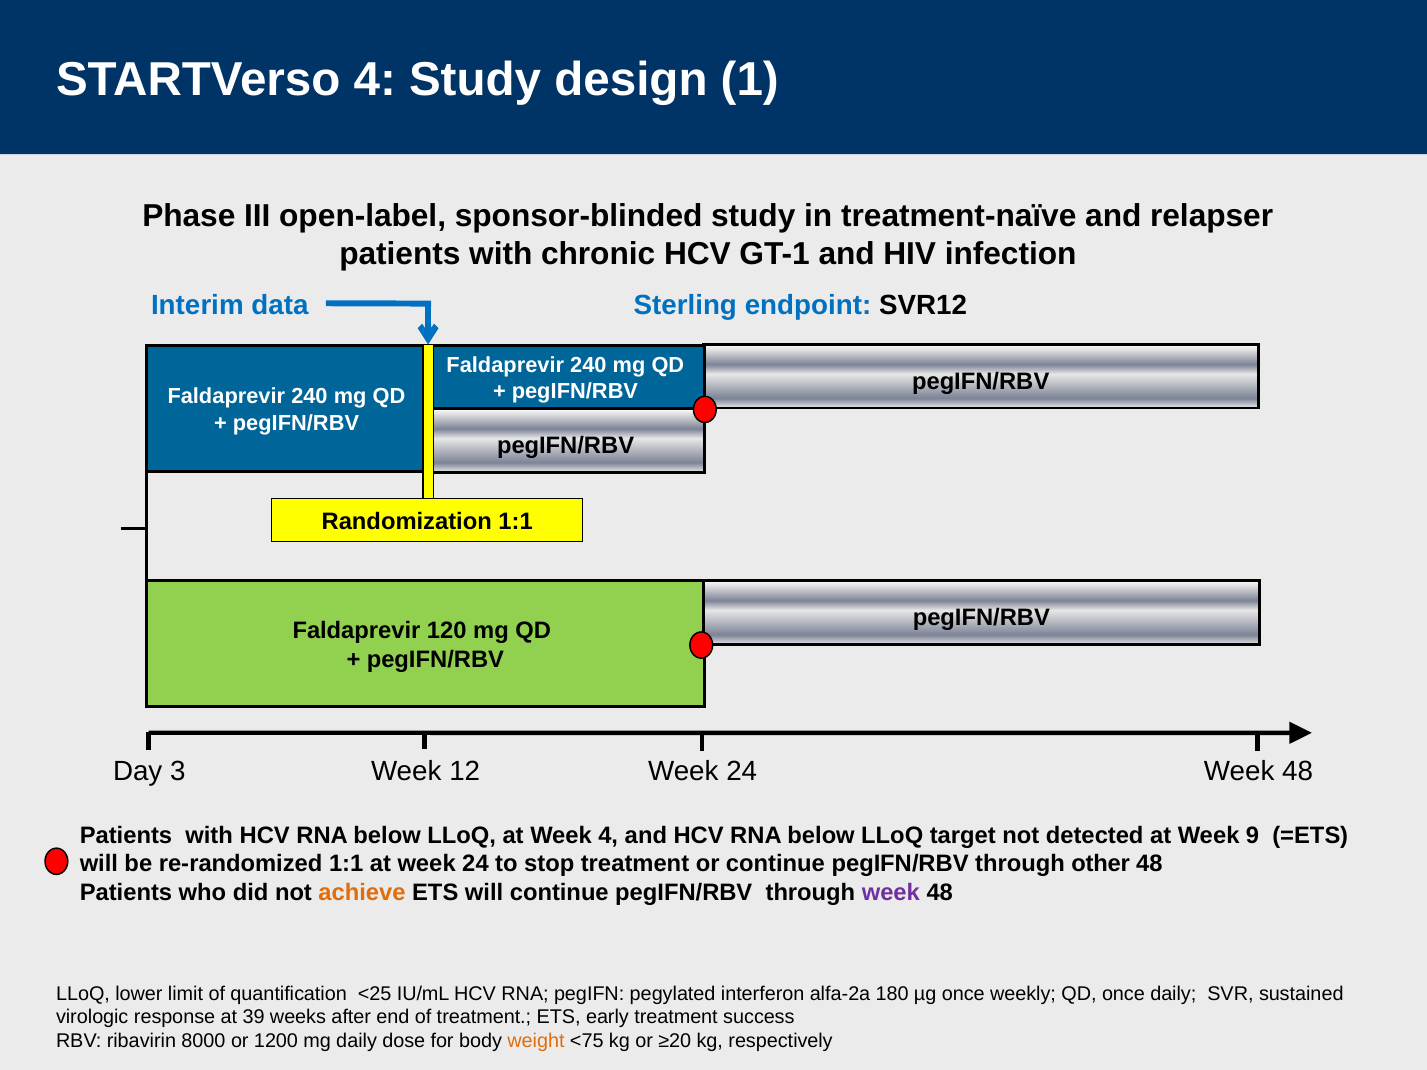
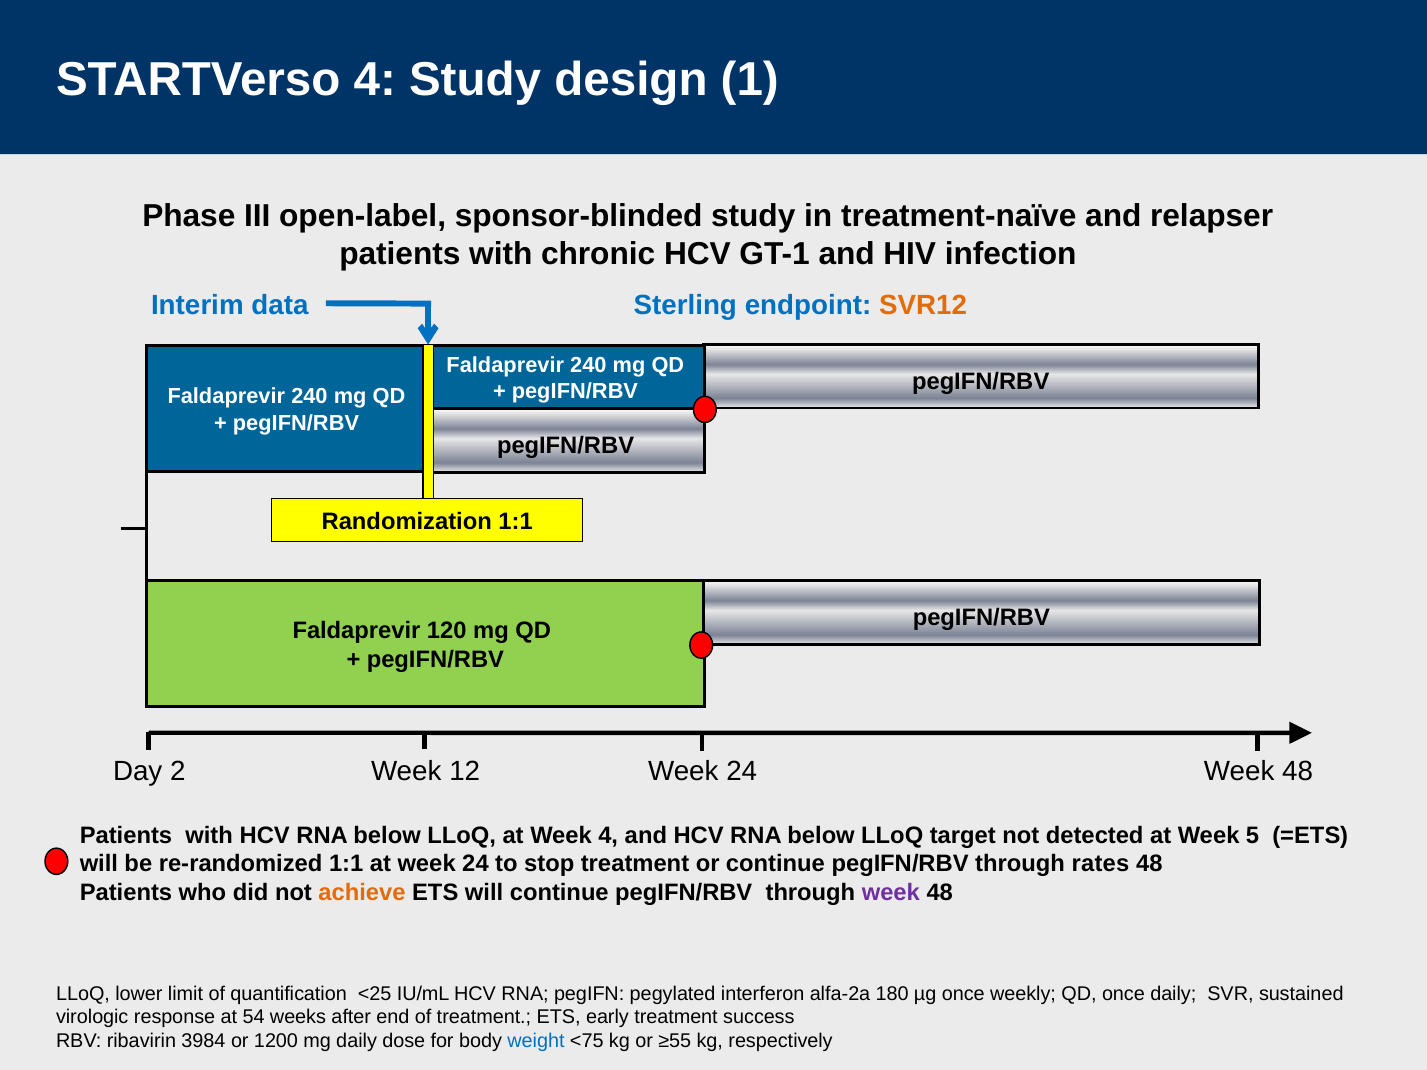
SVR12 colour: black -> orange (923, 305)
3: 3 -> 2 (178, 771)
9: 9 -> 5 (1253, 835)
other: other -> rates (1100, 864)
39: 39 -> 54 (254, 1018)
8000: 8000 -> 3984 (203, 1042)
weight colour: orange -> blue (536, 1042)
≥20: ≥20 -> ≥55 (675, 1042)
